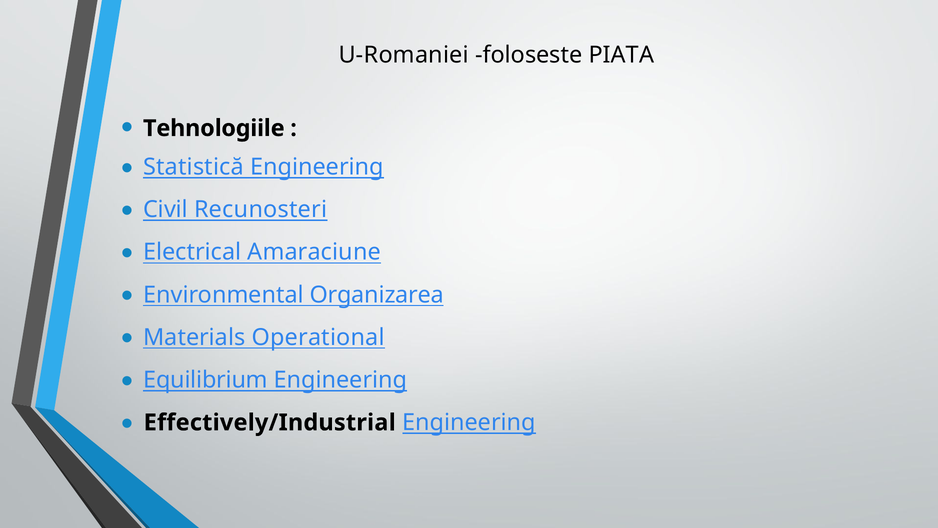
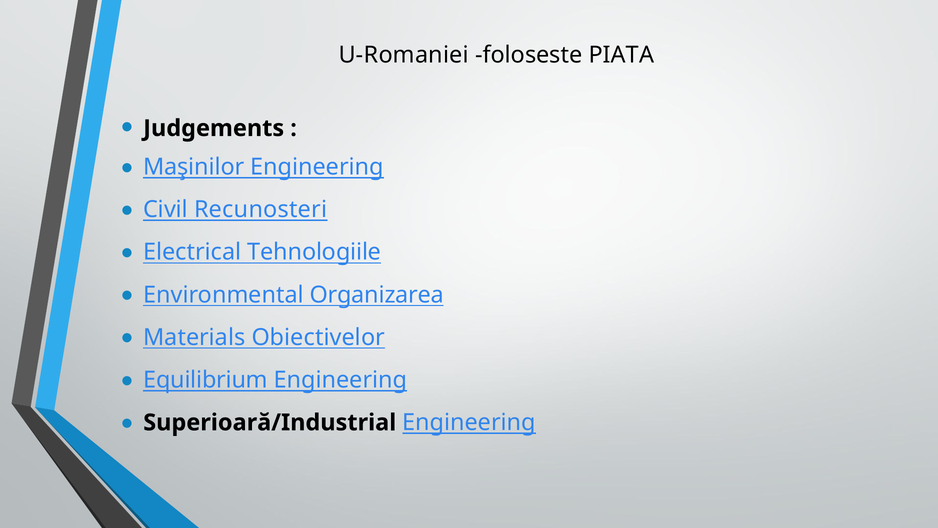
Tehnologiile: Tehnologiile -> Judgements (214, 128)
Statistică: Statistică -> Maşinilor (194, 167)
Amaraciune: Amaraciune -> Tehnologiile (314, 252)
Operational: Operational -> Obiectivelor (318, 337)
Effectively/Industrial: Effectively/Industrial -> Superioară/Industrial (270, 422)
